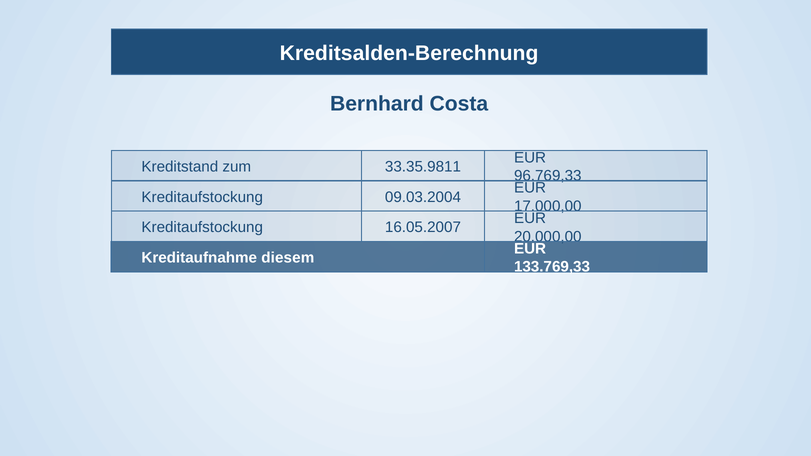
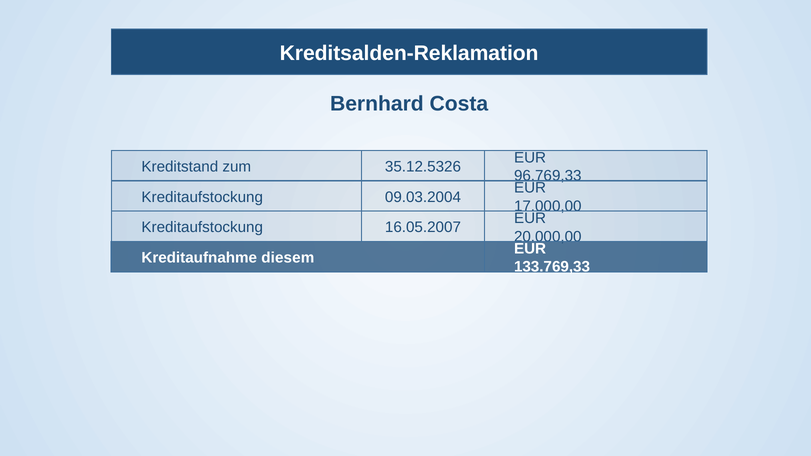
Kreditsalden-Berechnung: Kreditsalden-Berechnung -> Kreditsalden-Reklamation (409, 53)
33.35.9811: 33.35.9811 -> 35.12.5326 (423, 167)
